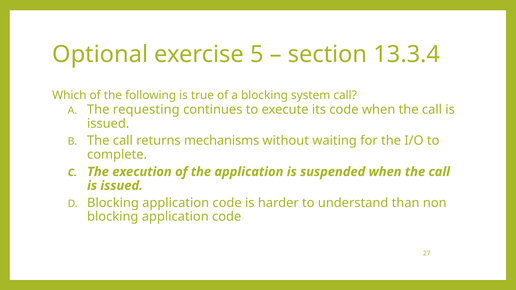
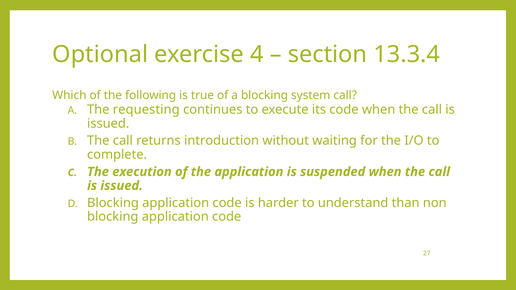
5: 5 -> 4 (257, 54)
mechanisms: mechanisms -> introduction (222, 141)
